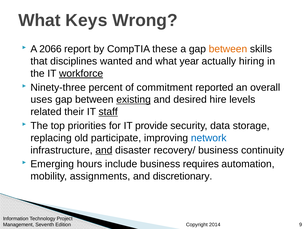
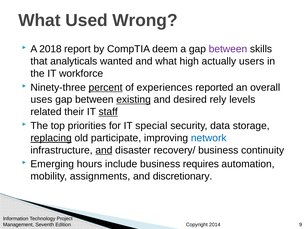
Keys: Keys -> Used (87, 20)
2066: 2066 -> 2018 (50, 49)
these: these -> deem (165, 49)
between colour: orange -> purple (228, 49)
disciplines: disciplines -> analyticals (74, 61)
year: year -> high (189, 61)
hiring: hiring -> users (252, 61)
workforce underline: present -> none (81, 73)
percent underline: none -> present (106, 87)
commitment: commitment -> experiences (165, 87)
hire: hire -> rely (218, 100)
provide: provide -> special (151, 126)
replacing underline: none -> present (51, 138)
